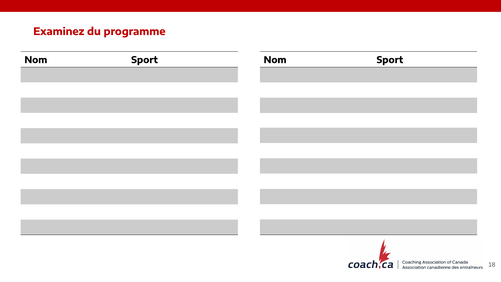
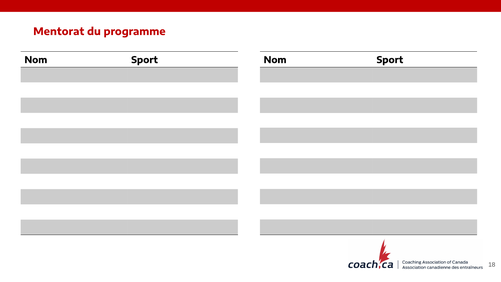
Examinez: Examinez -> Mentorat (59, 32)
